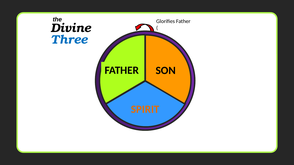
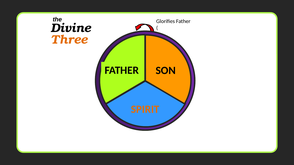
Three colour: blue -> orange (69, 40)
